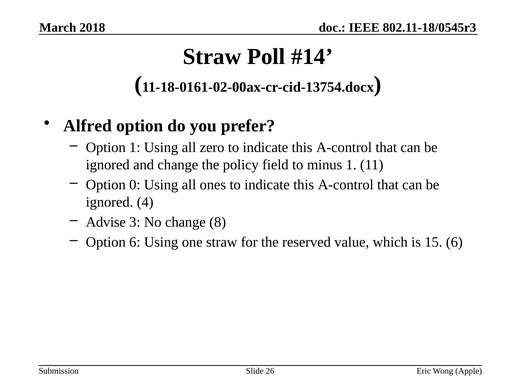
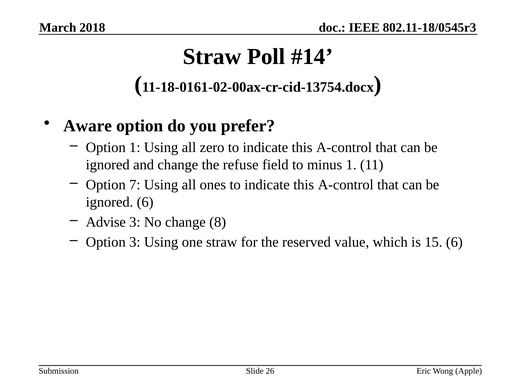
Alfred: Alfred -> Aware (88, 126)
policy: policy -> refuse (241, 165)
0: 0 -> 7 (135, 185)
ignored 4: 4 -> 6 (145, 202)
Option 6: 6 -> 3 (135, 242)
